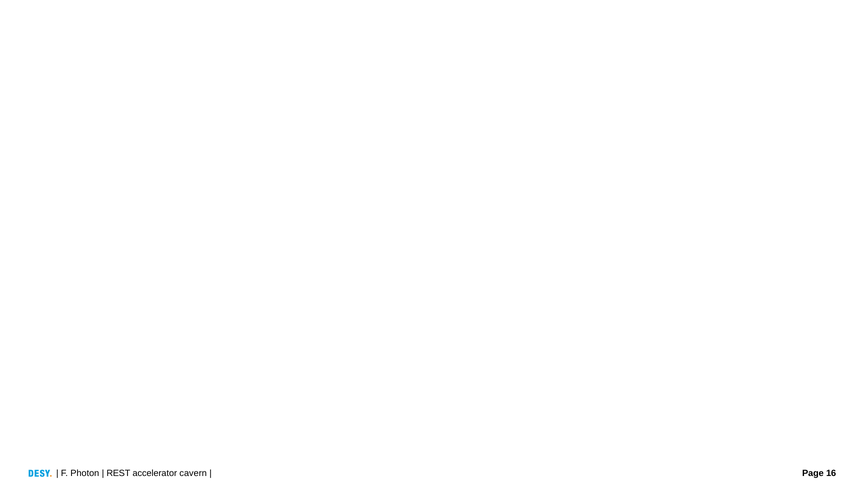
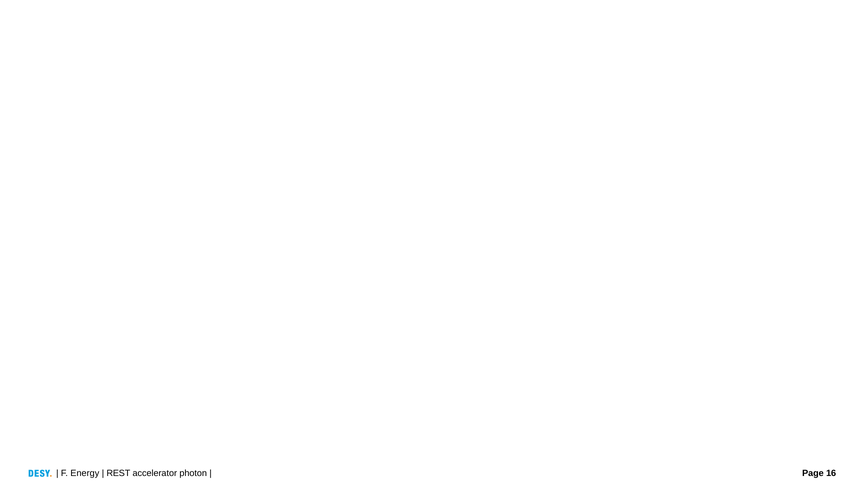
Photon: Photon -> Energy (85, 473)
cavern: cavern -> photon (193, 473)
